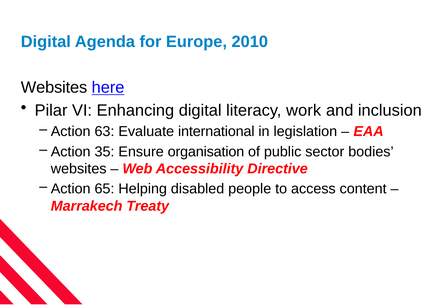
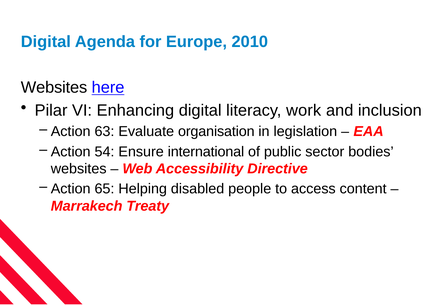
international: international -> organisation (216, 132)
35: 35 -> 54 (104, 152)
organisation: organisation -> international (206, 152)
